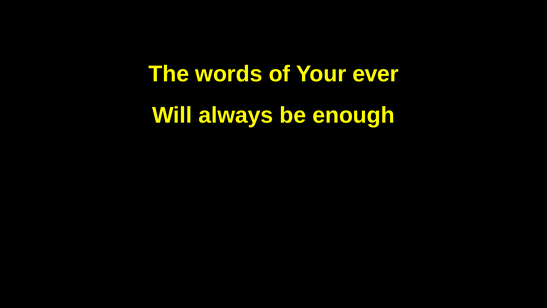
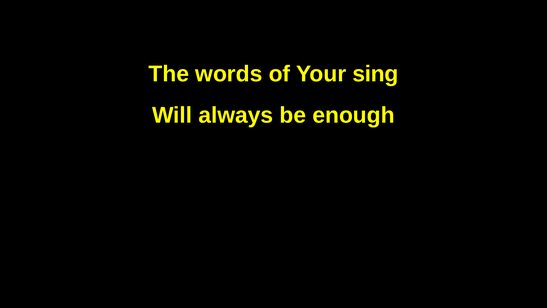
ever: ever -> sing (375, 74)
